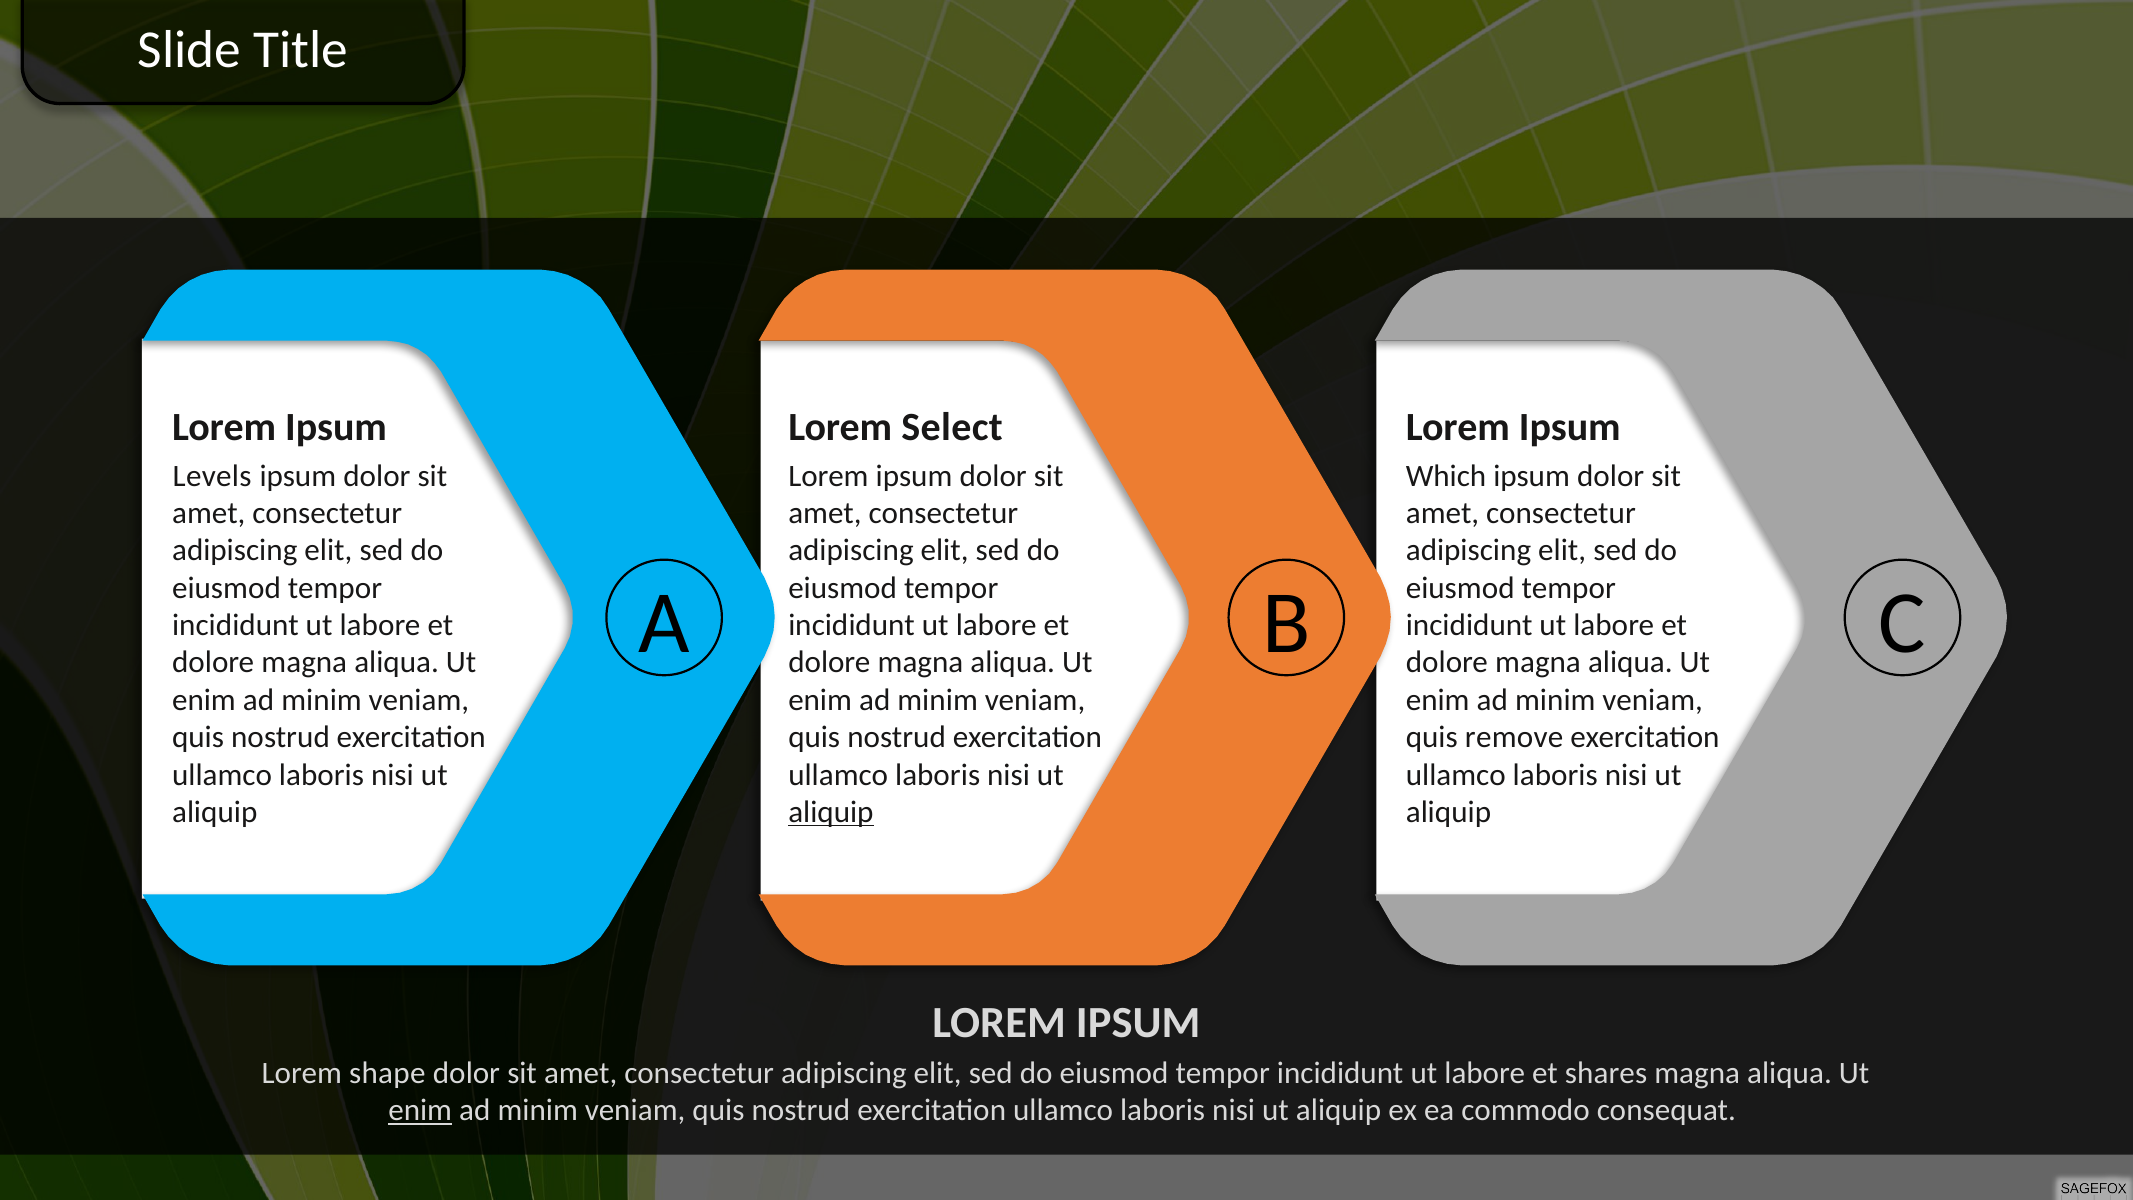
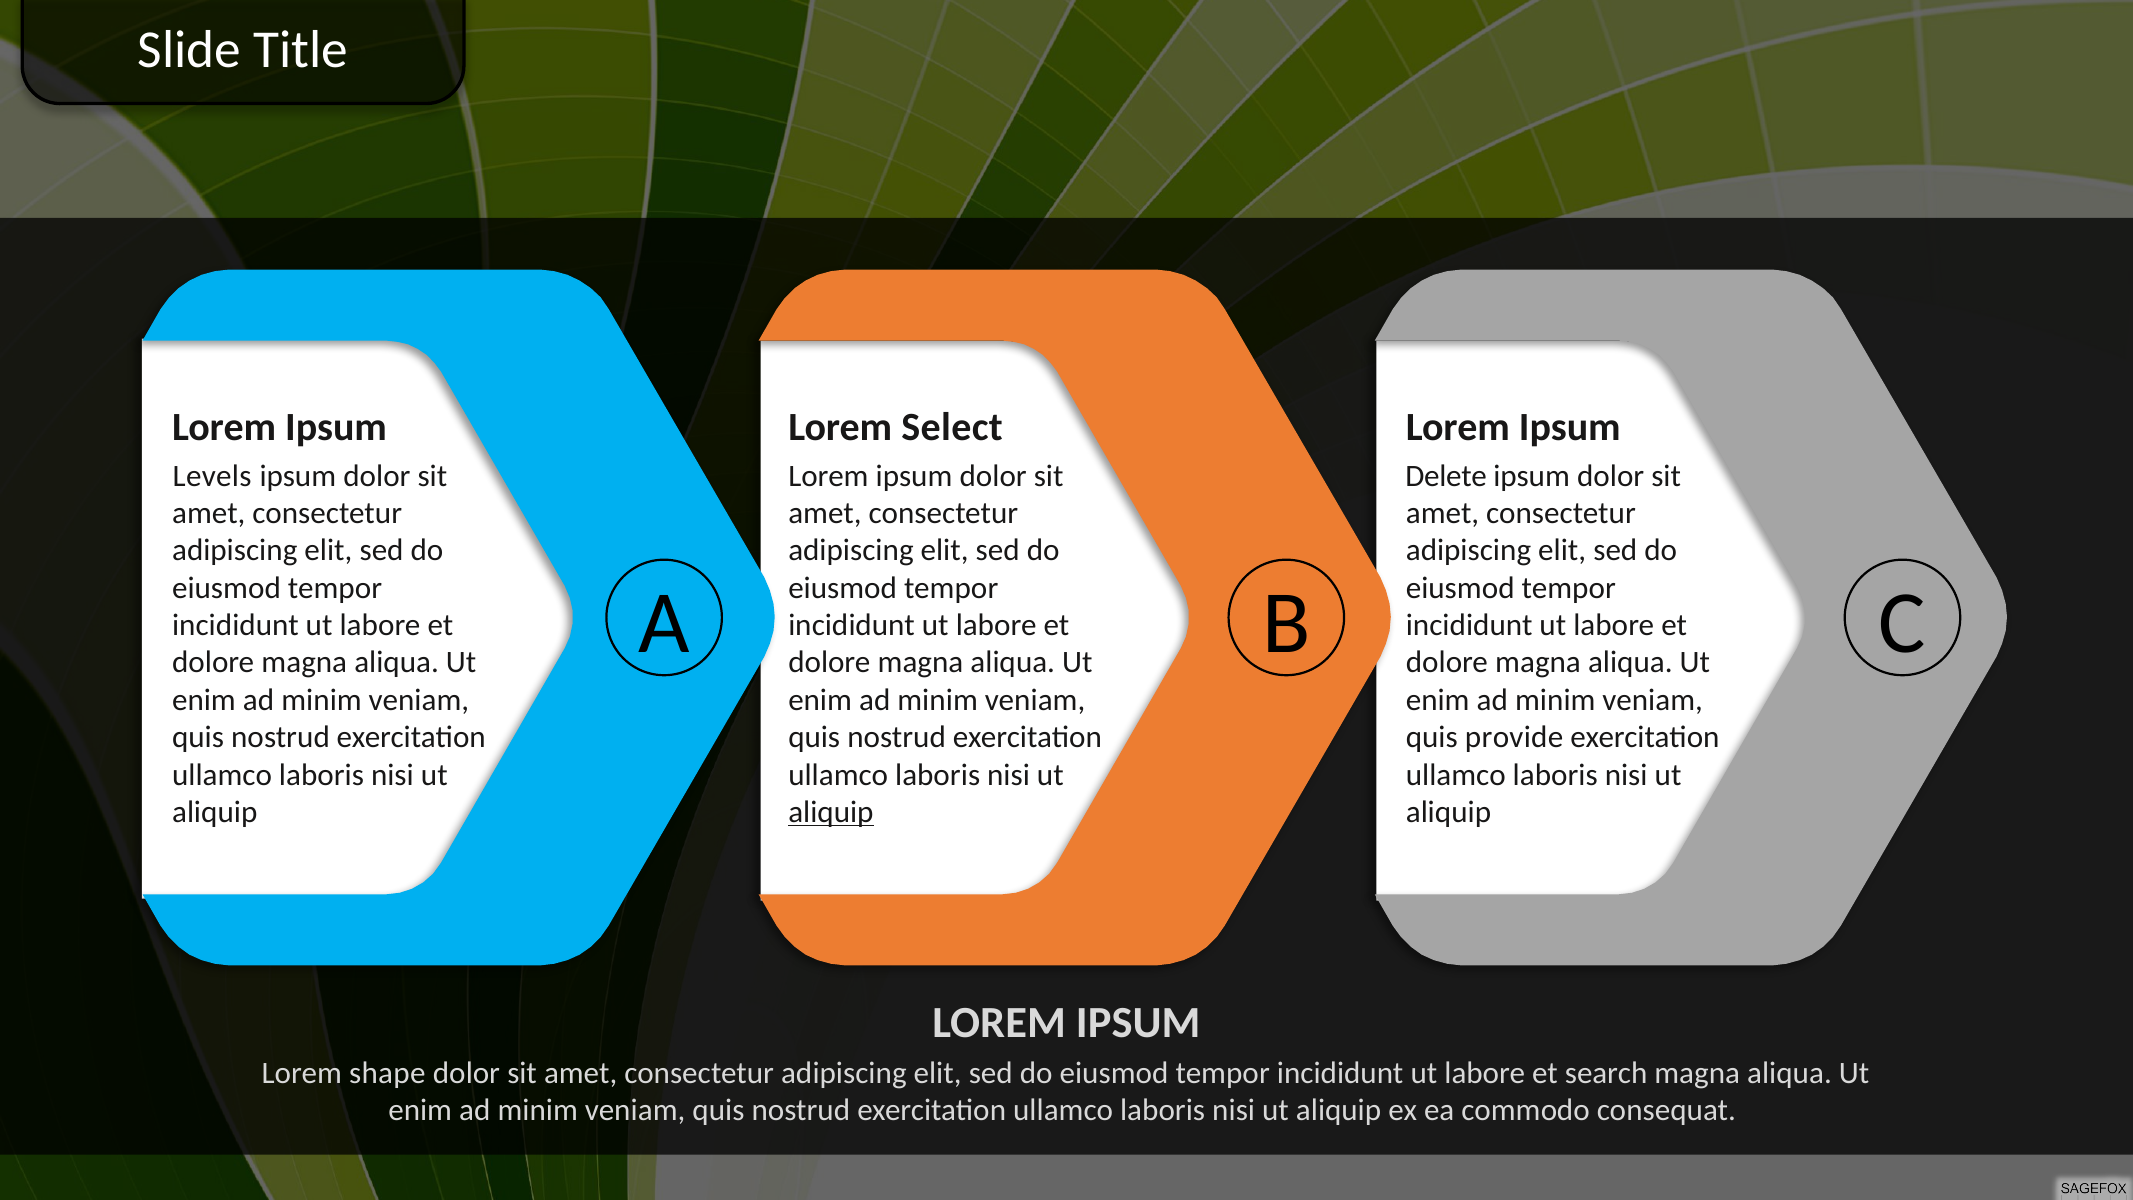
Which: Which -> Delete (1446, 476)
remove: remove -> provide (1514, 737)
shares: shares -> search (1606, 1073)
enim underline: present -> none (420, 1110)
